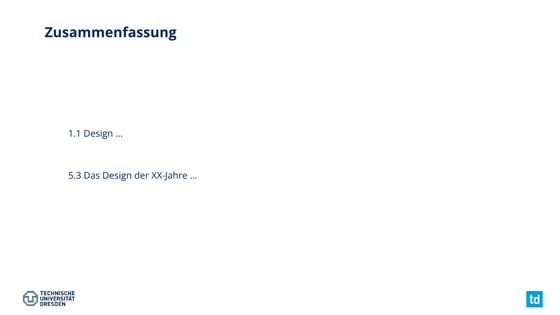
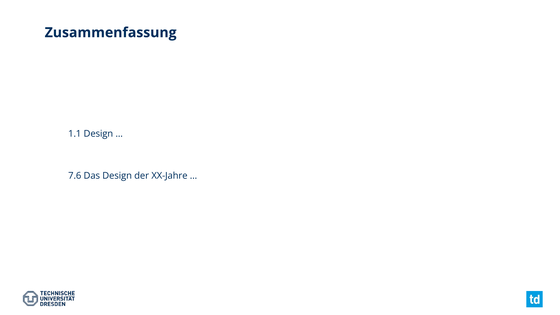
5.3: 5.3 -> 7.6 (75, 176)
